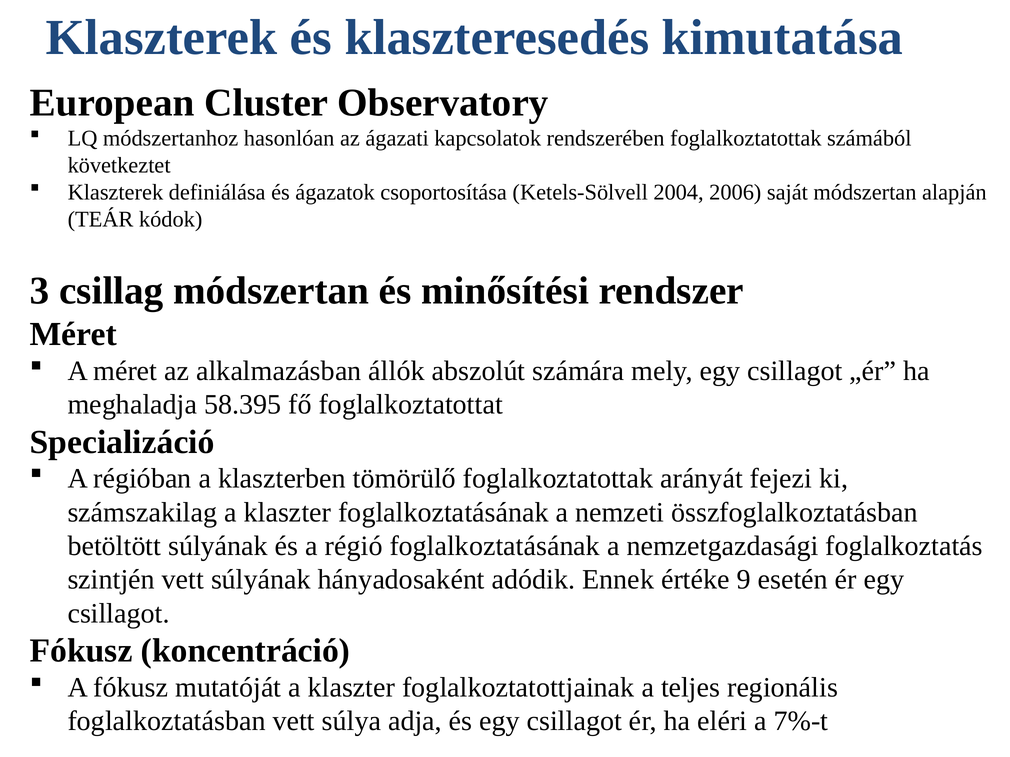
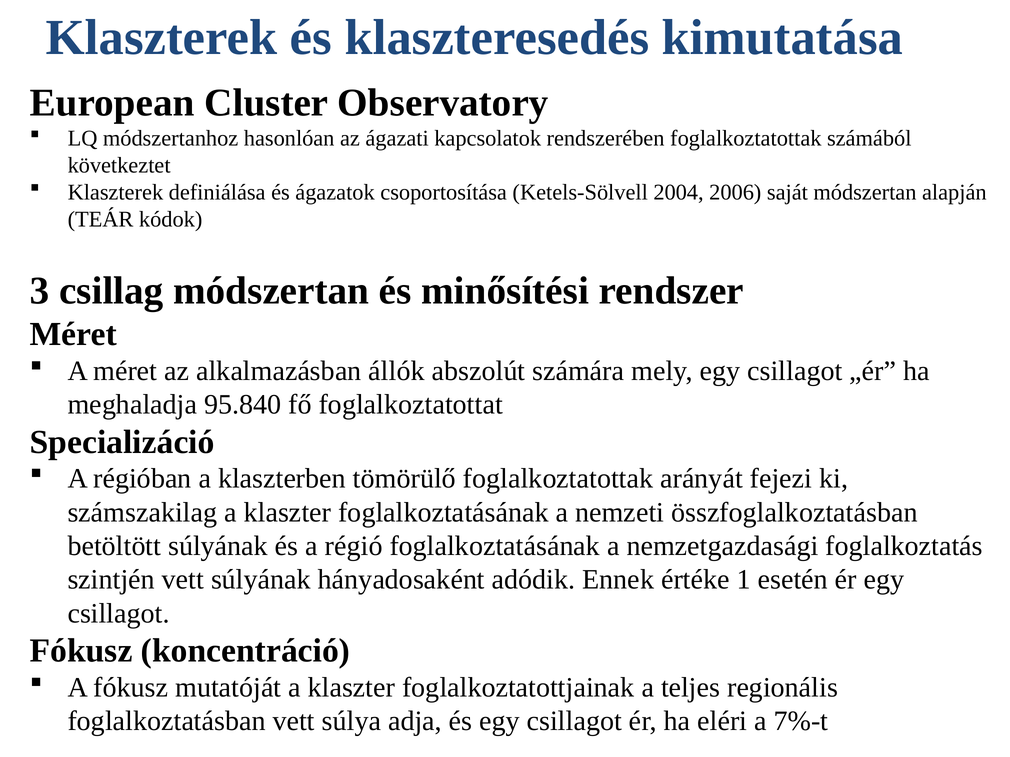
58.395: 58.395 -> 95.840 (243, 405)
9: 9 -> 1 (744, 580)
